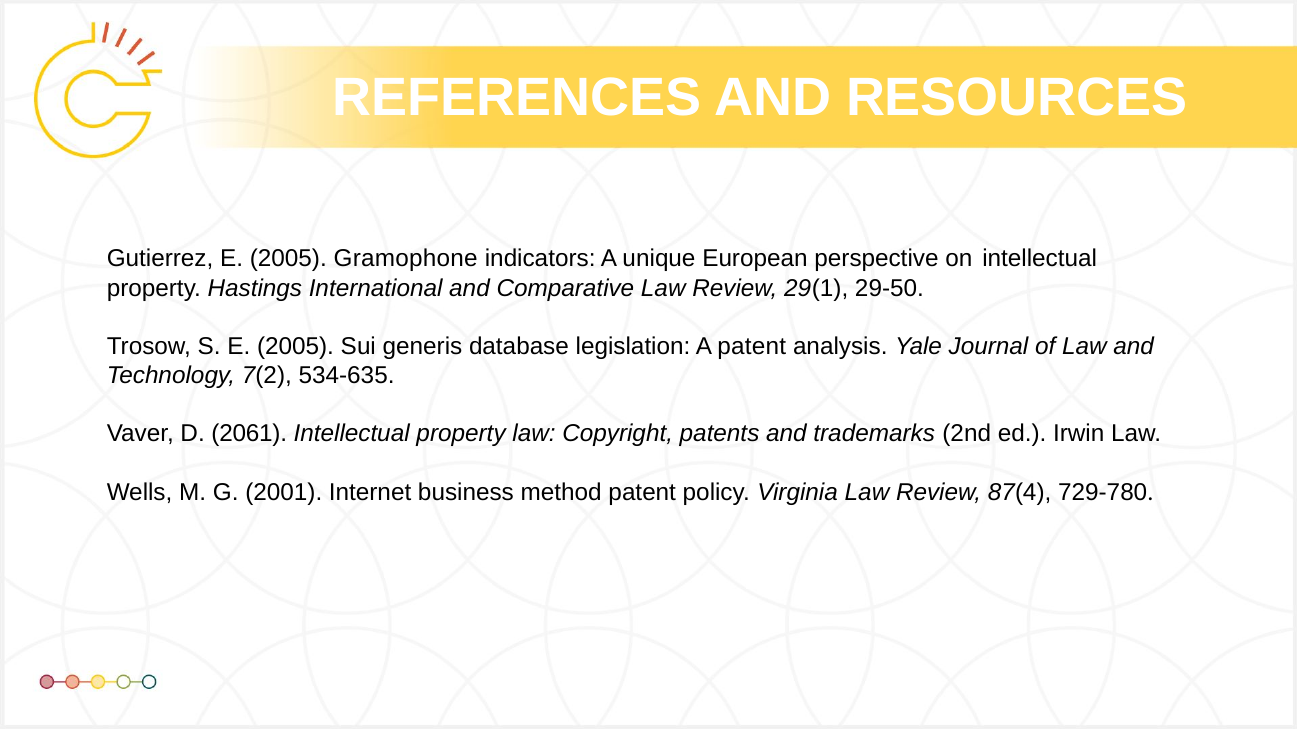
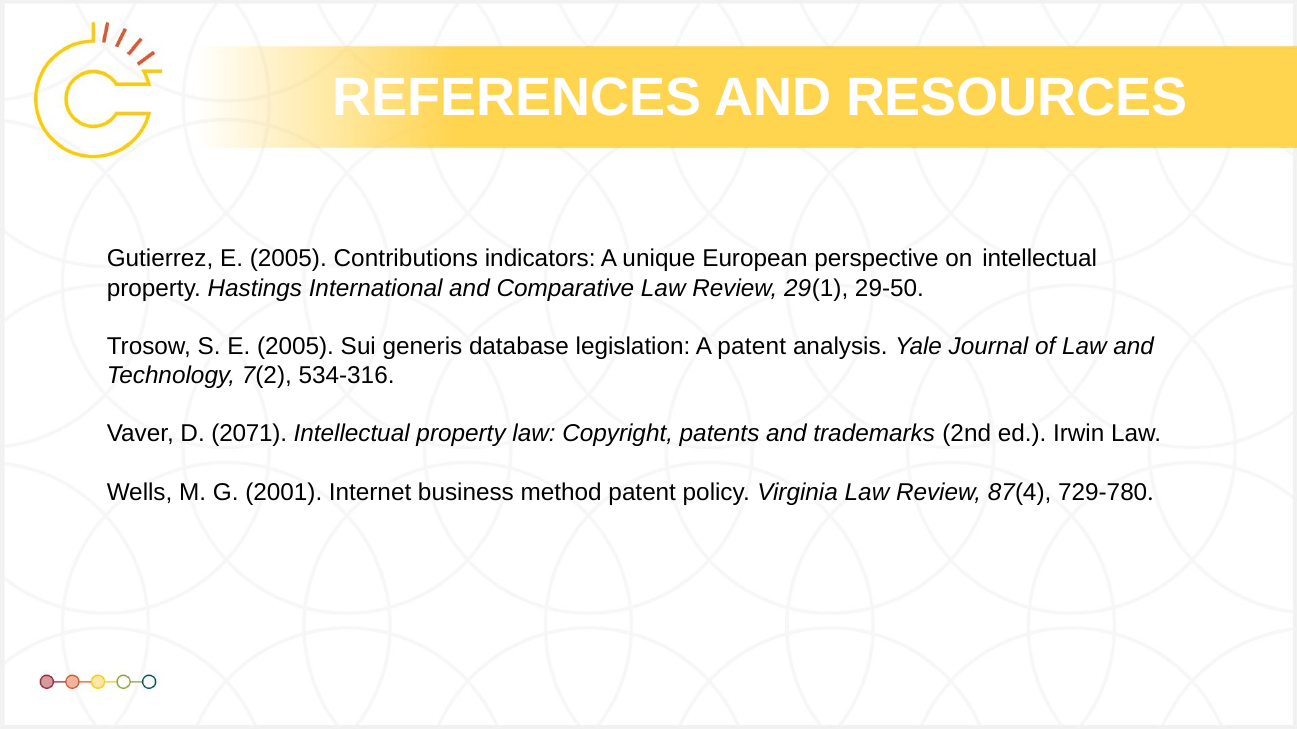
Gramophone: Gramophone -> Contributions (406, 259)
534-635: 534-635 -> 534-316 (347, 376)
2061: 2061 -> 2071 (249, 434)
